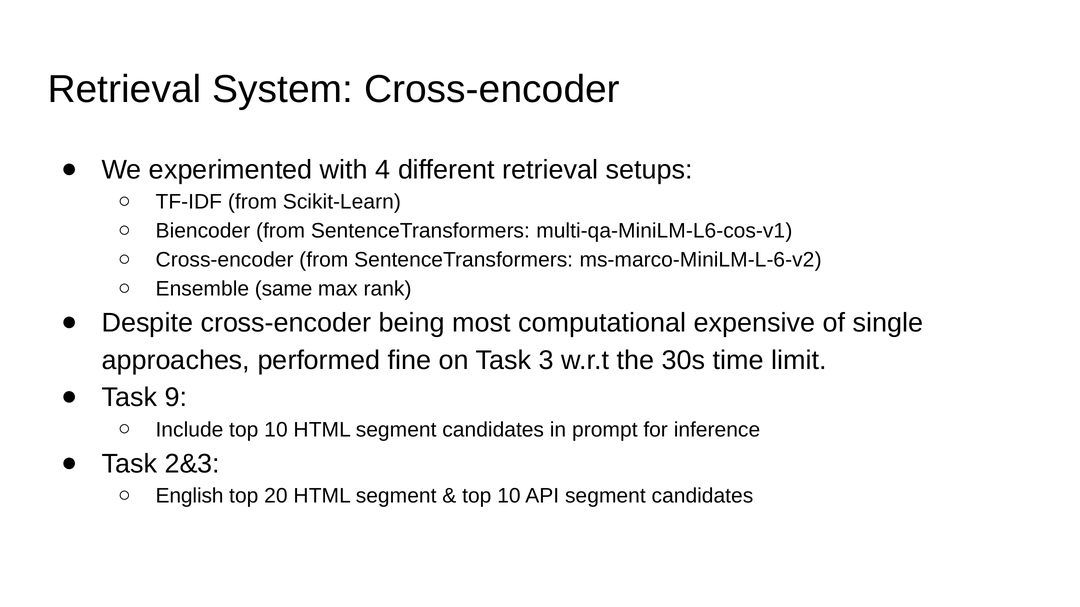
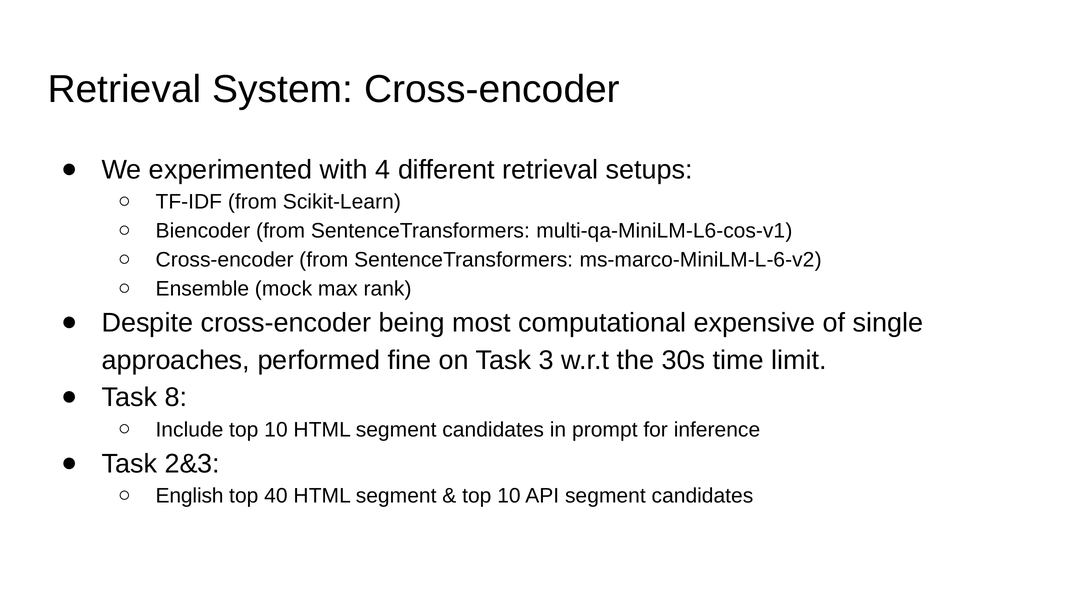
same: same -> mock (284, 289)
9: 9 -> 8 (176, 398)
20: 20 -> 40 (276, 496)
